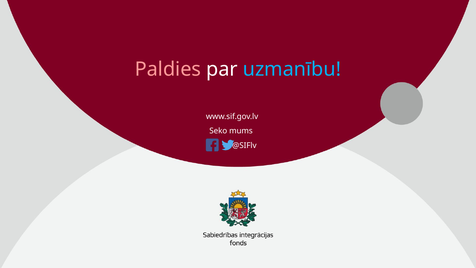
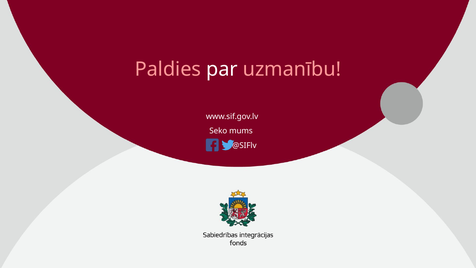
uzmanību colour: light blue -> pink (292, 69)
